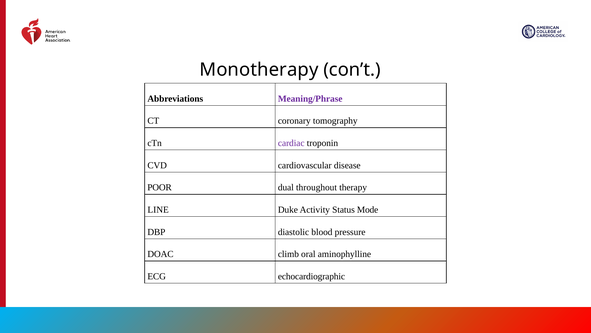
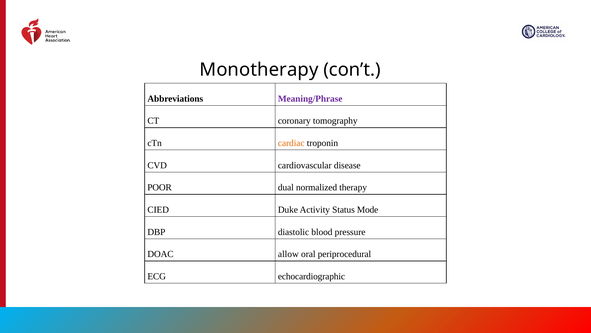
cardiac colour: purple -> orange (291, 143)
throughout: throughout -> normalized (317, 187)
LINE: LINE -> CIED (158, 209)
climb: climb -> allow (288, 254)
aminophylline: aminophylline -> periprocedural (344, 254)
